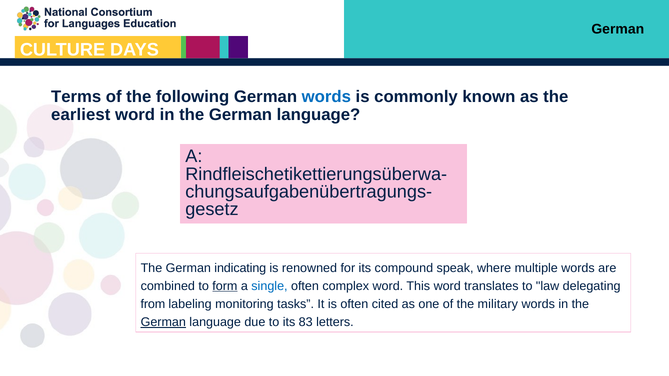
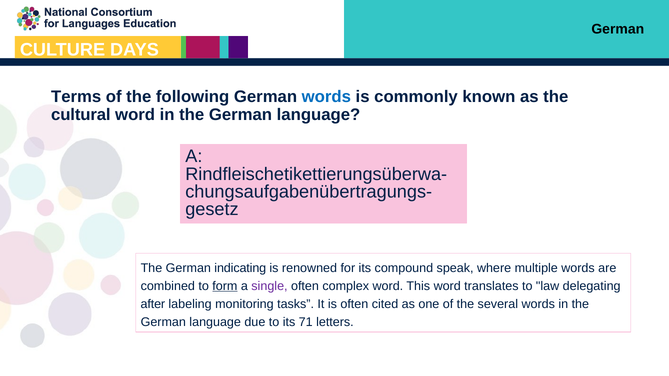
earliest: earliest -> cultural (81, 115)
single colour: blue -> purple (269, 286)
from: from -> after (153, 304)
military: military -> several (498, 304)
German underline: present -> none (163, 322)
83: 83 -> 71 (306, 322)
